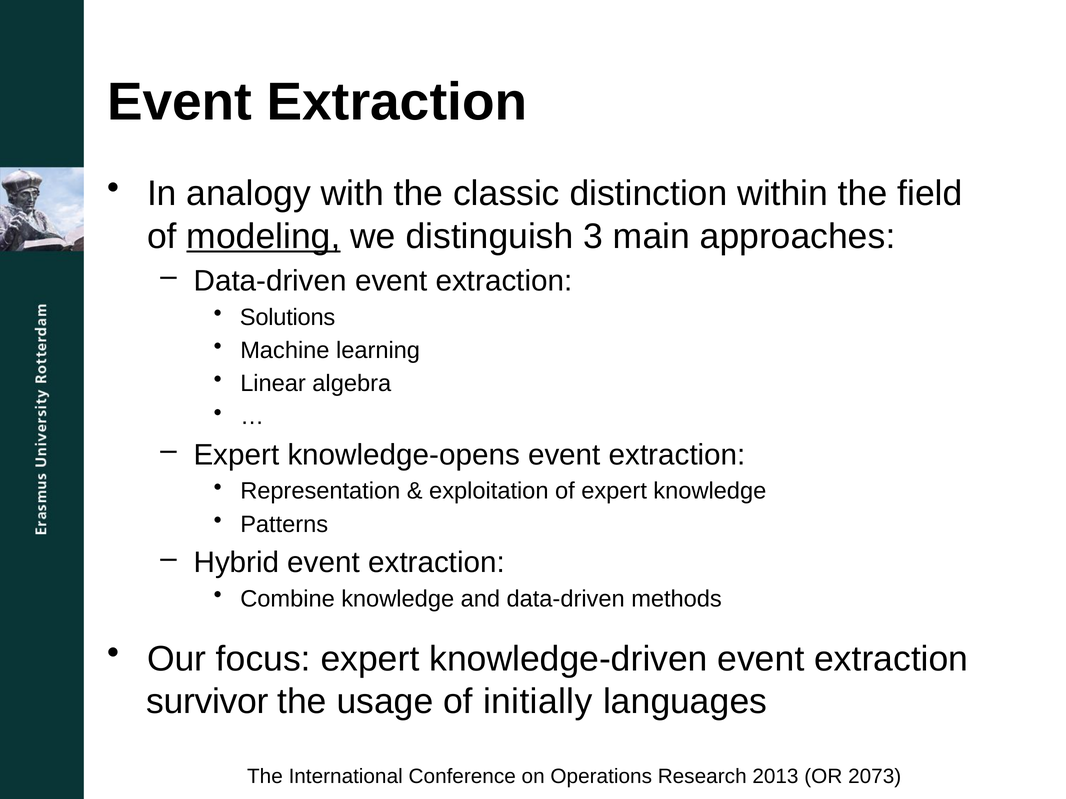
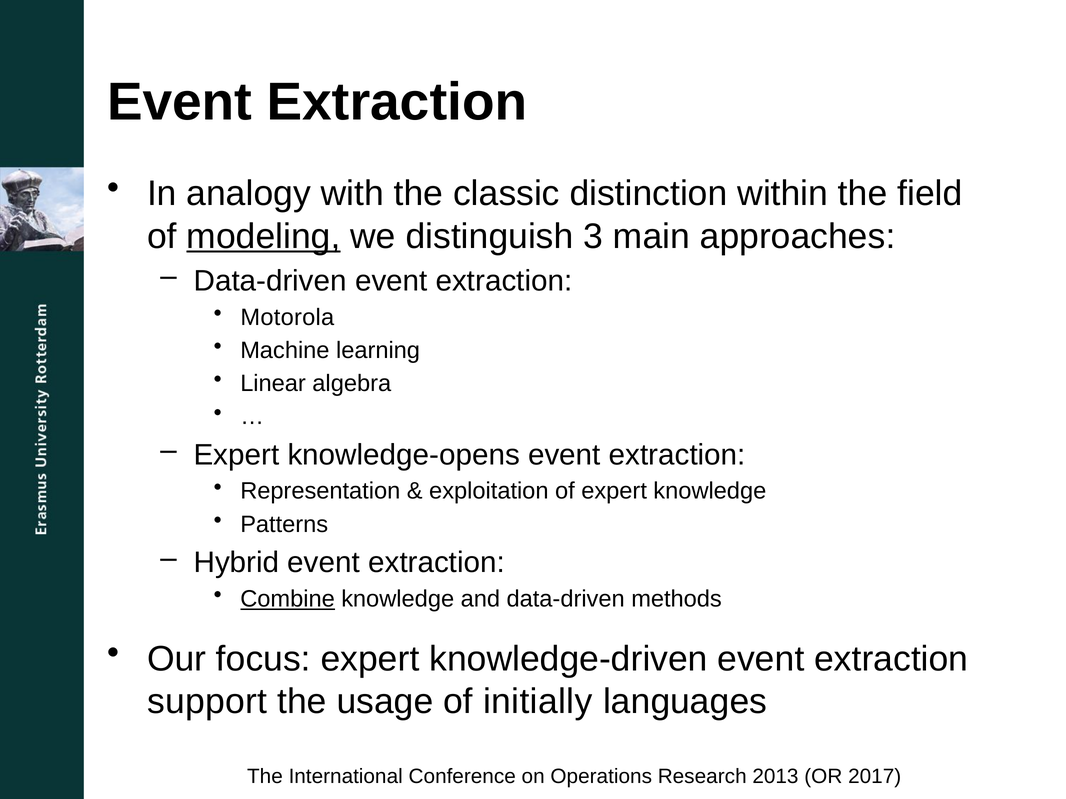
Solutions: Solutions -> Motorola (287, 317)
Combine underline: none -> present (288, 599)
survivor: survivor -> support (207, 702)
2073: 2073 -> 2017 (875, 777)
